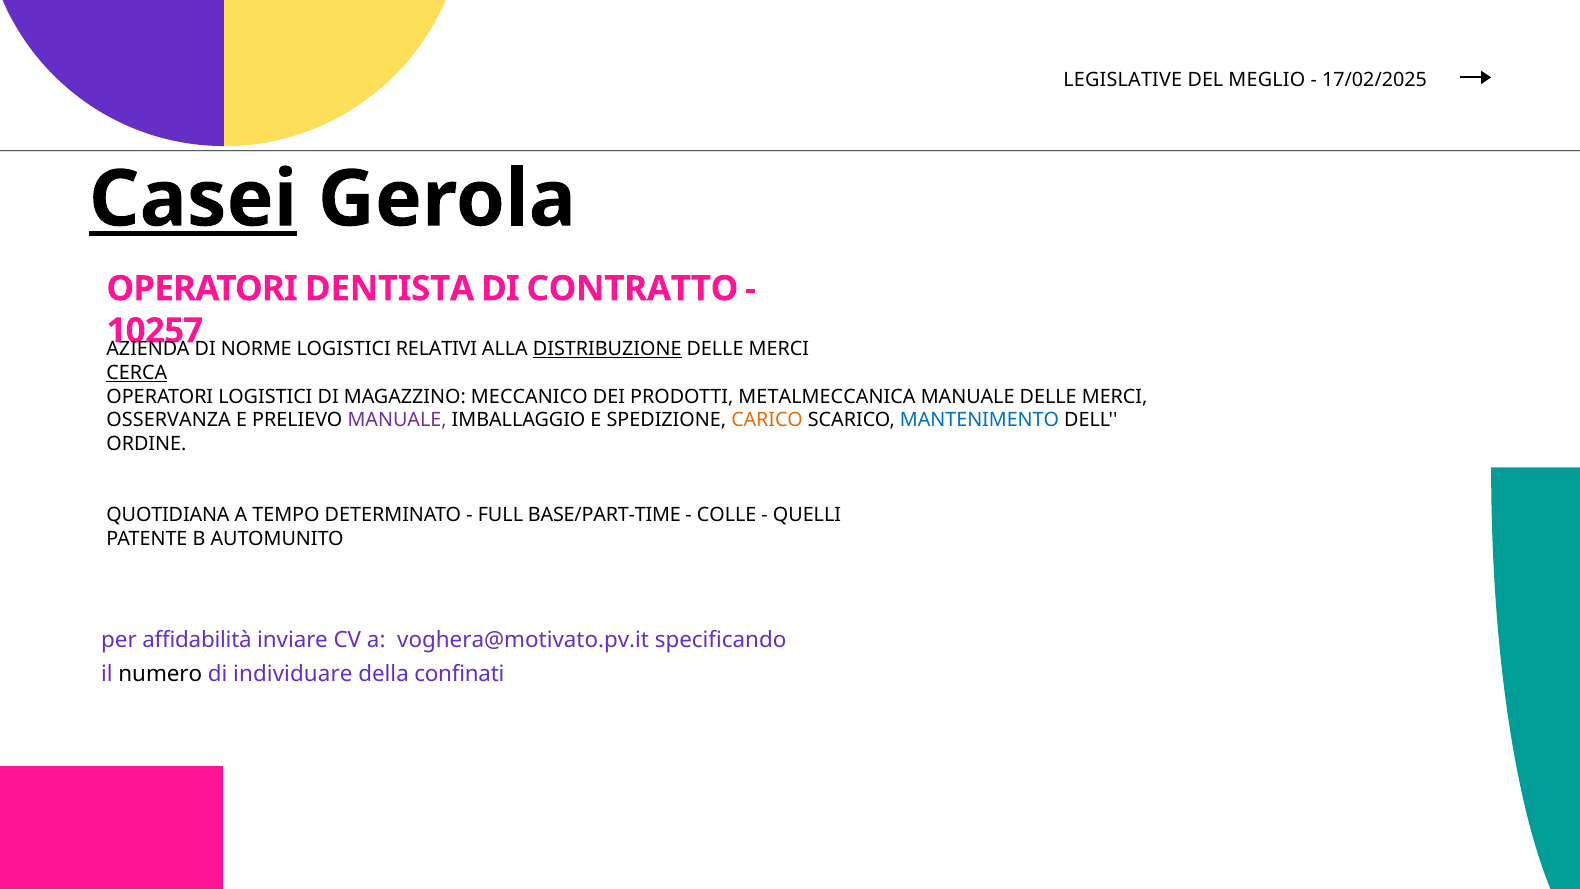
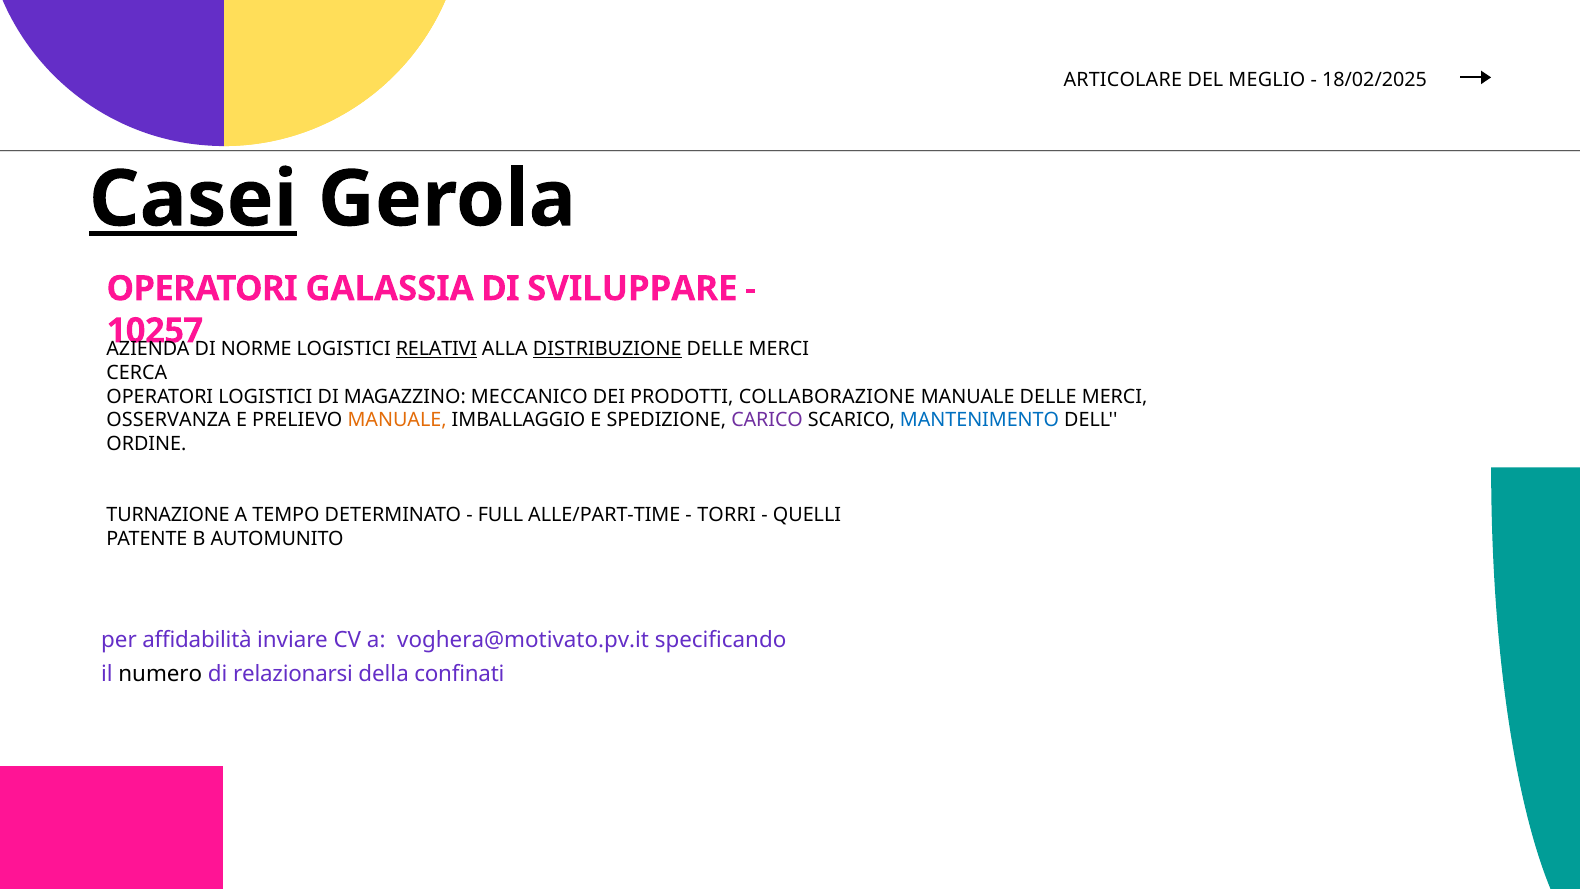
LEGISLATIVE: LEGISLATIVE -> ARTICOLARE (1123, 80)
17/02/2025: 17/02/2025 -> 18/02/2025 (1375, 80)
DENTISTA: DENTISTA -> GALASSIA (390, 289)
CONTRATTO: CONTRATTO -> SVILUPPARE (632, 289)
RELATIVI underline: none -> present (436, 349)
CERCA underline: present -> none (137, 373)
METALMECCANICA: METALMECCANICA -> COLLABORAZIONE (827, 397)
MANUALE colour: purple -> orange (397, 420)
CARICO colour: orange -> purple (767, 420)
QUOTIDIANA: QUOTIDIANA -> TURNAZIONE (168, 515)
BASE/PART-TIME: BASE/PART-TIME -> ALLE/PART-TIME (604, 515)
COLLE: COLLE -> TORRI (727, 515)
individuare: individuare -> relazionarsi (293, 674)
